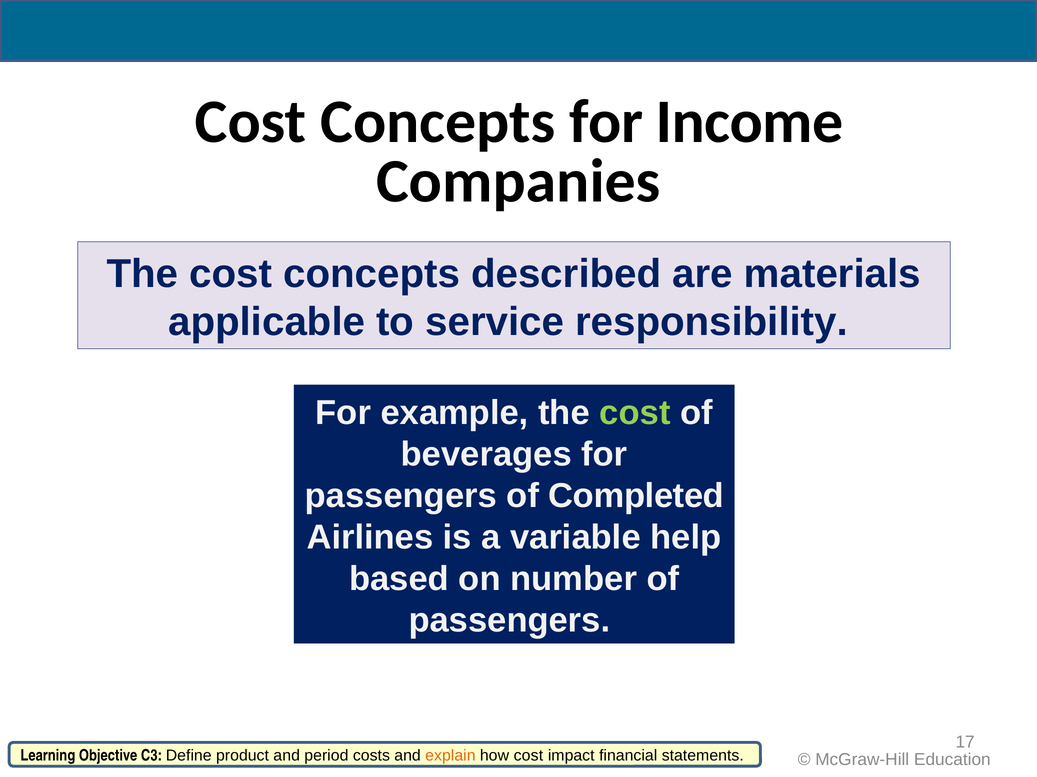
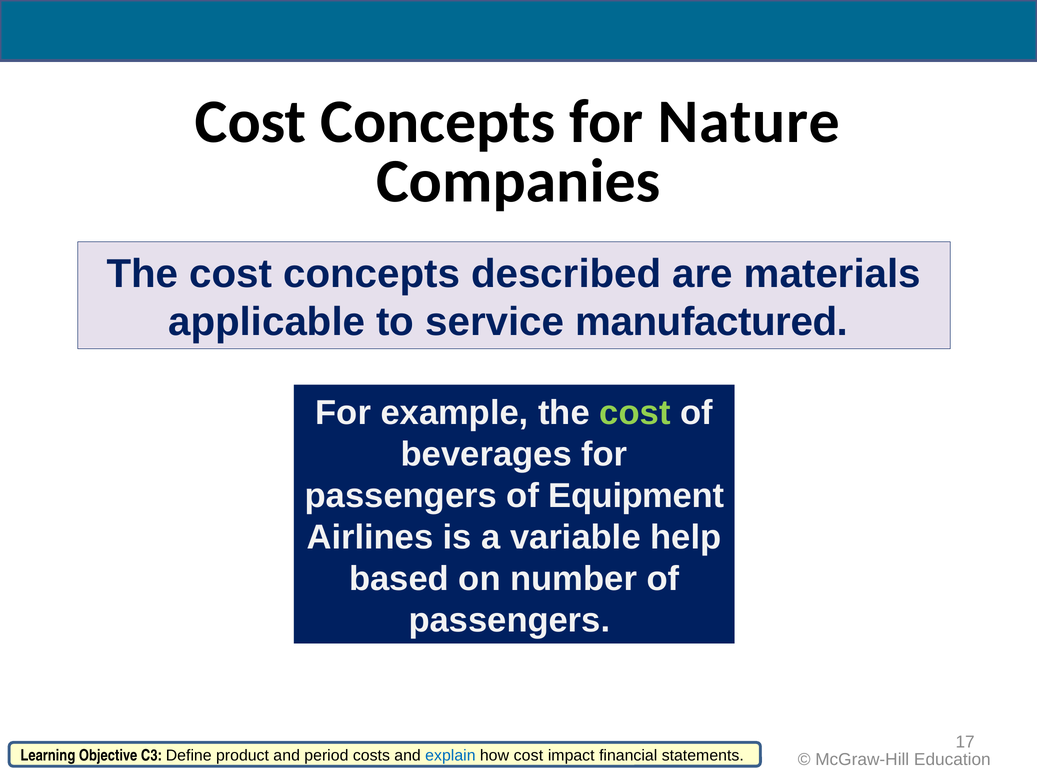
Income: Income -> Nature (749, 122)
responsibility: responsibility -> manufactured (712, 322)
Completed: Completed -> Equipment (636, 496)
explain colour: orange -> blue (450, 756)
